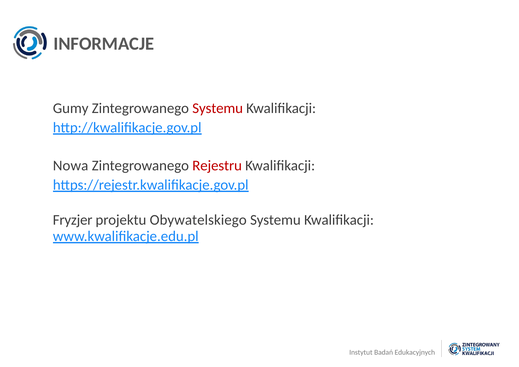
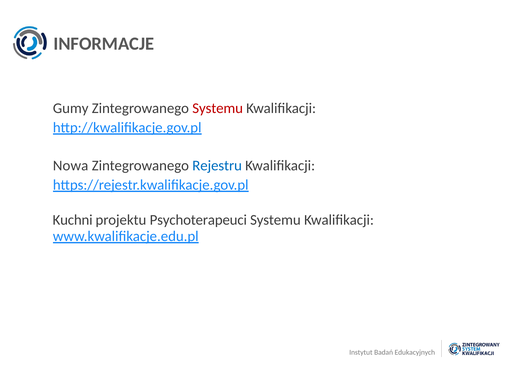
Rejestru colour: red -> blue (217, 166)
Fryzjer: Fryzjer -> Kuchni (73, 220)
Obywatelskiego: Obywatelskiego -> Psychoterapeuci (198, 220)
